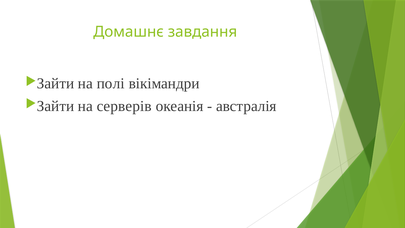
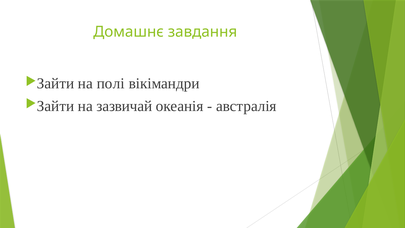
серверiв: серверiв -> зазвичай (124, 106)
